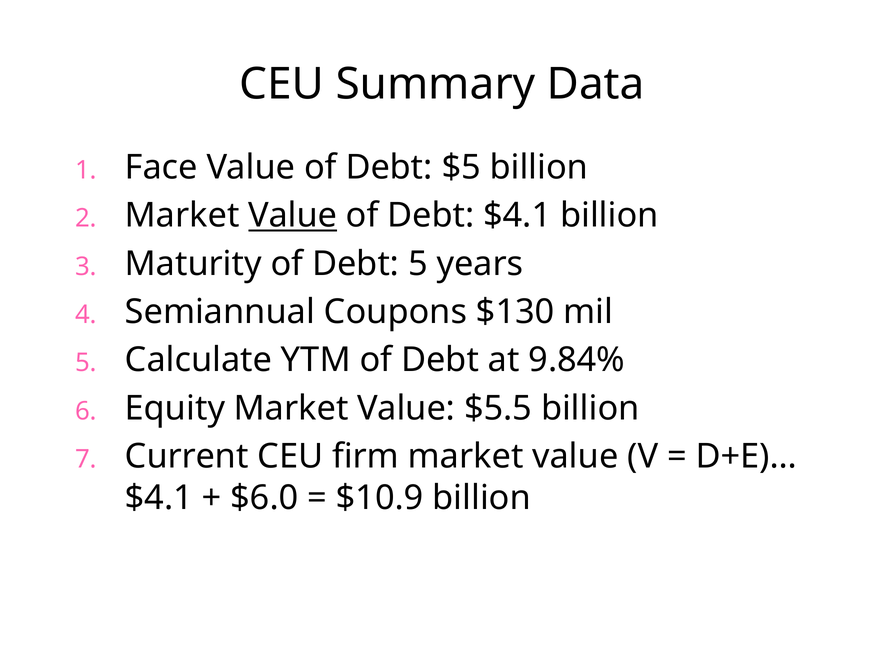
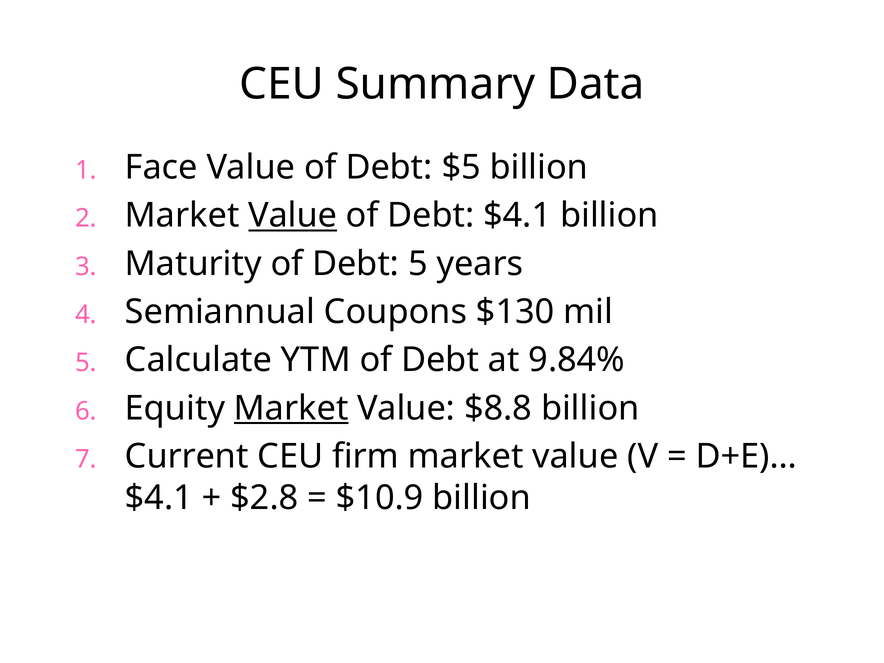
Market underline: none -> present (291, 408)
$5.5: $5.5 -> $8.8 (498, 408)
$6.0: $6.0 -> $2.8 (264, 498)
